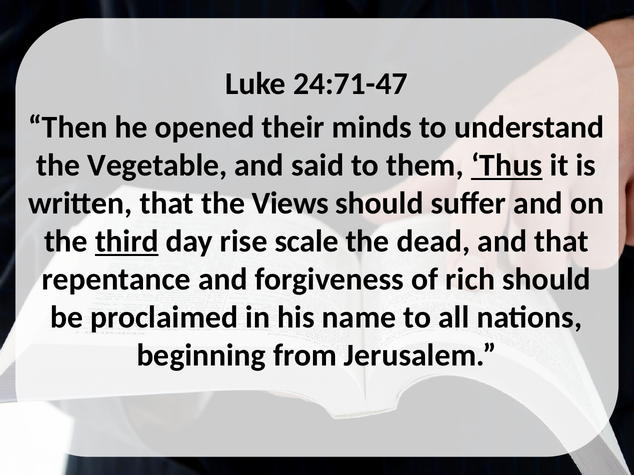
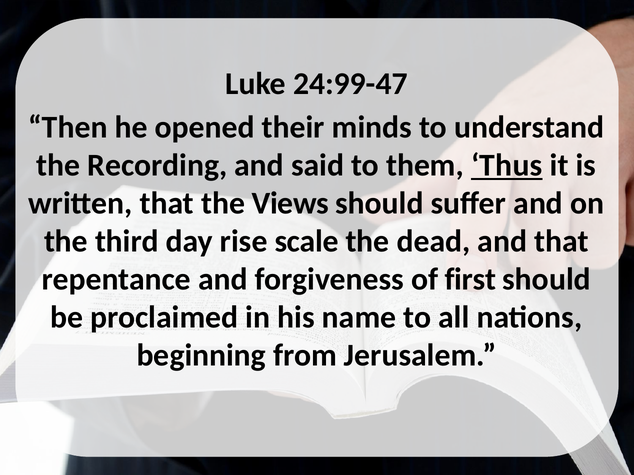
24:71-47: 24:71-47 -> 24:99-47 (350, 84)
Vegetable: Vegetable -> Recording (157, 165)
third underline: present -> none (127, 241)
rich: rich -> first (470, 280)
